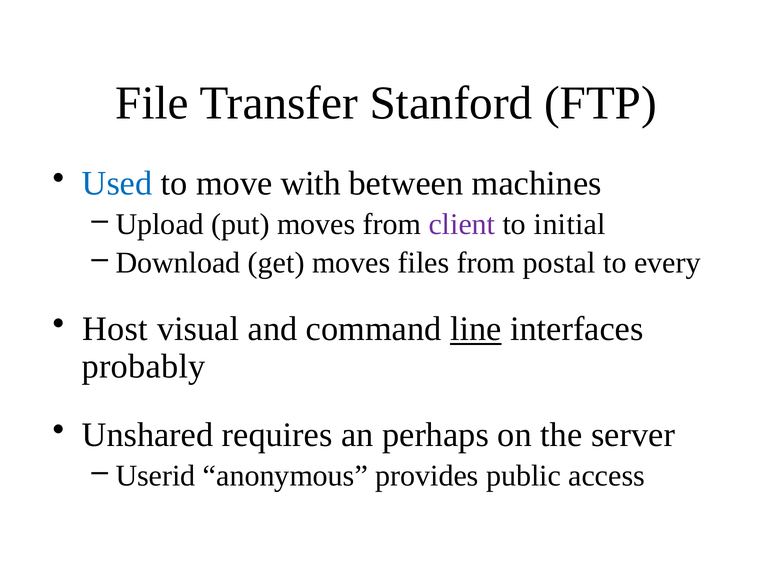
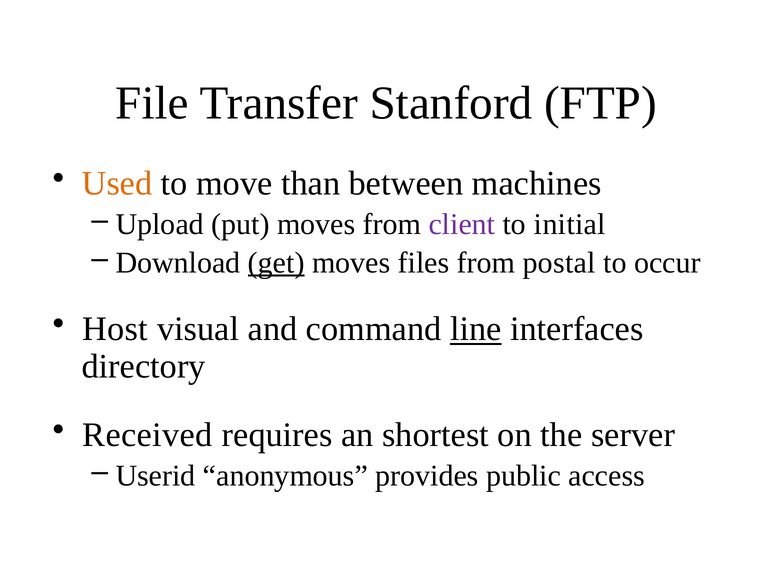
Used colour: blue -> orange (117, 183)
with: with -> than (311, 183)
get underline: none -> present (276, 263)
every: every -> occur (667, 263)
probably: probably -> directory (144, 366)
Unshared: Unshared -> Received (147, 435)
perhaps: perhaps -> shortest (436, 435)
